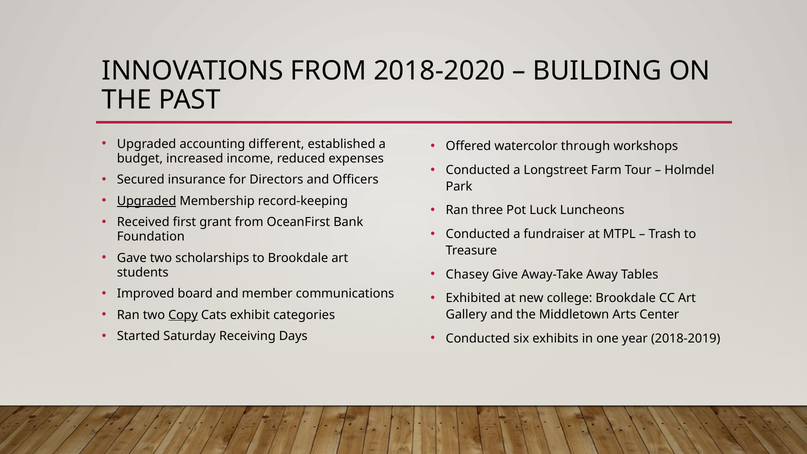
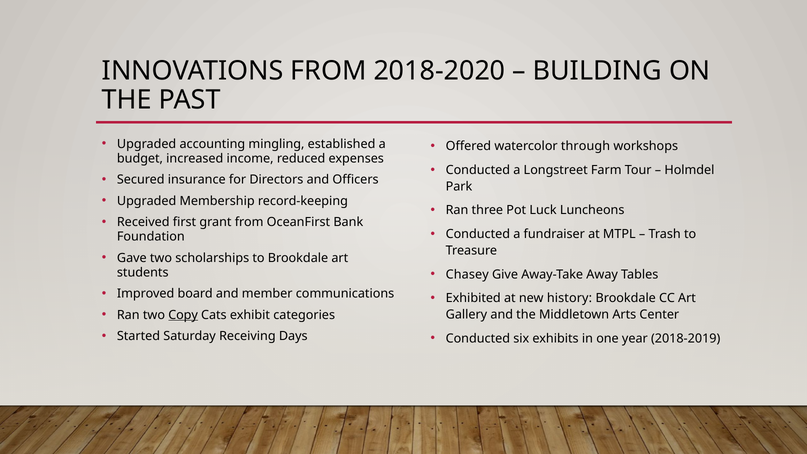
different: different -> mingling (276, 144)
Upgraded underline: present -> none (147, 201)
college: college -> history (569, 298)
